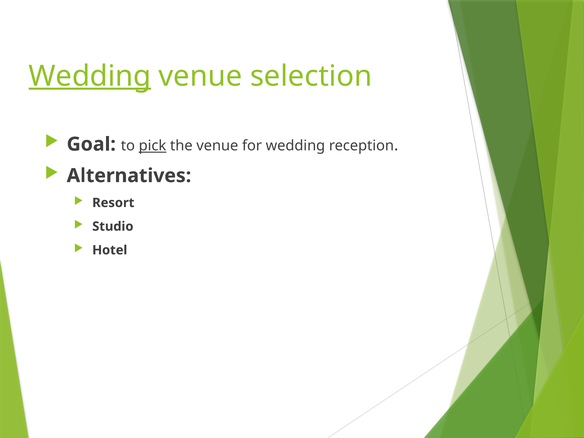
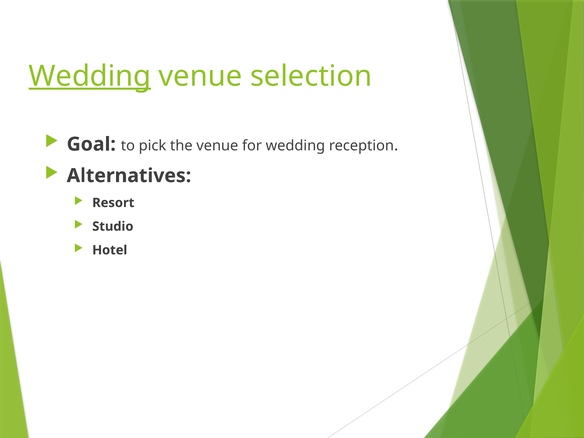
pick underline: present -> none (152, 146)
